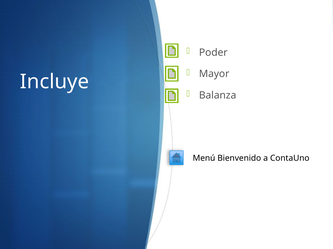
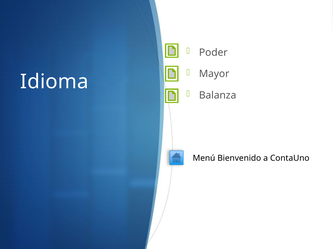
Incluye: Incluye -> Idioma (54, 82)
